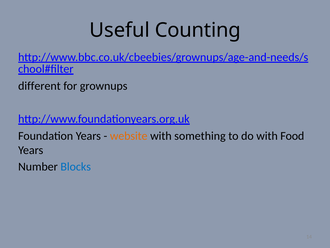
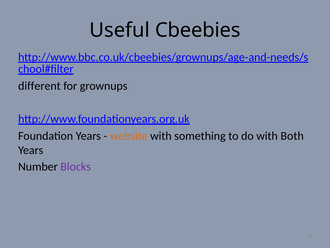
Counting: Counting -> Cbeebies (198, 30)
Food: Food -> Both (292, 136)
Blocks colour: blue -> purple (76, 166)
